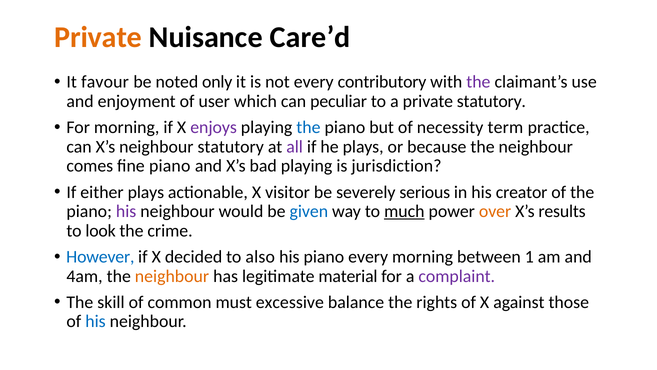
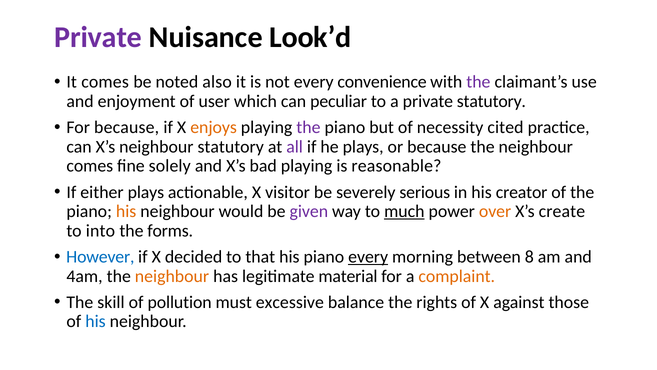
Private colour: orange -> purple (98, 37)
Care’d: Care’d -> Look’d (310, 37)
It favour: favour -> comes (105, 82)
only: only -> also (217, 82)
contributory: contributory -> convenience (382, 82)
For morning: morning -> because (127, 127)
enjoys colour: purple -> orange (214, 127)
the colour: blue -> purple (308, 127)
term: term -> cited (505, 127)
fine piano: piano -> solely (170, 166)
jurisdiction: jurisdiction -> reasonable (396, 166)
his colour: purple -> orange (126, 211)
given colour: blue -> purple (309, 211)
results: results -> create (562, 211)
look: look -> into (100, 230)
crime: crime -> forms (170, 230)
also: also -> that (260, 257)
every underline: none -> present (368, 257)
1: 1 -> 8 (529, 257)
complaint colour: purple -> orange (457, 276)
common: common -> pollution (180, 302)
